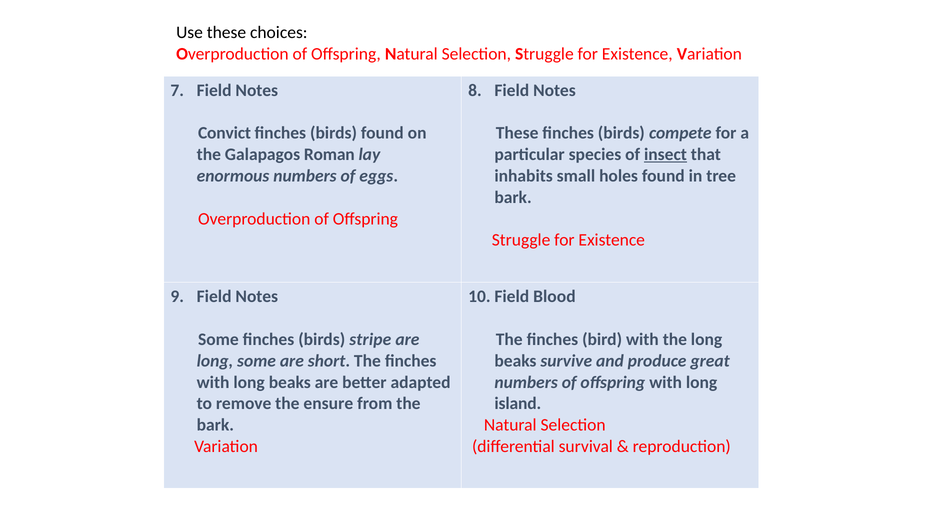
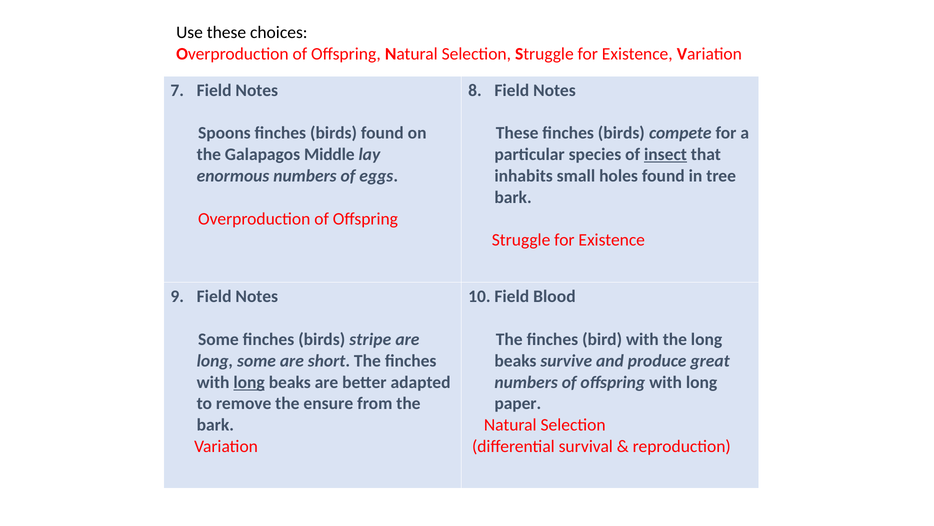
Convict: Convict -> Spoons (224, 133)
Roman: Roman -> Middle (329, 154)
long underline: none -> present (249, 382)
island: island -> paper (518, 403)
